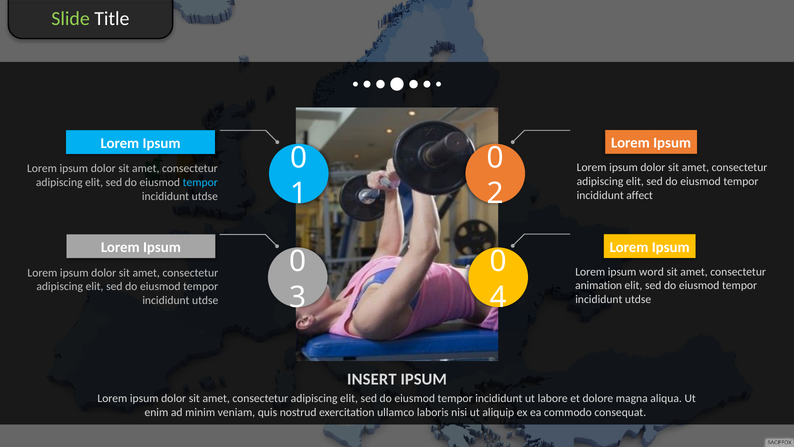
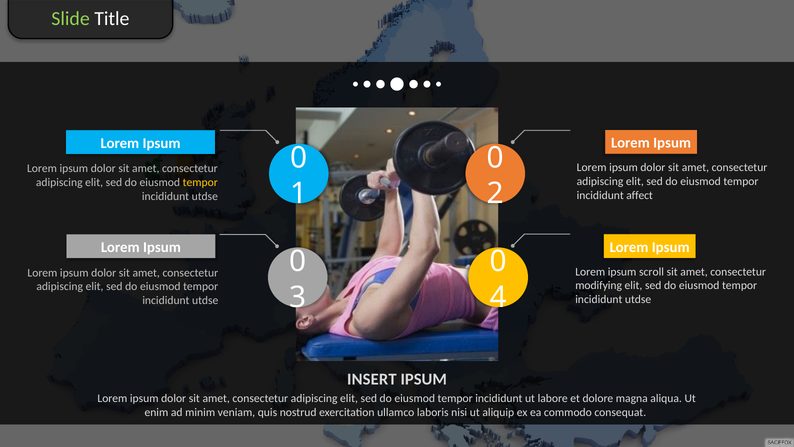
tempor colour: light blue -> yellow (200, 182)
word: word -> scroll (651, 272)
animation: animation -> modifying (599, 285)
